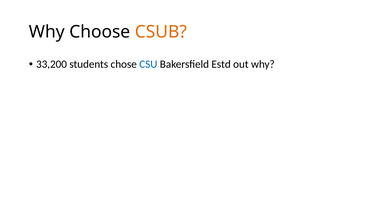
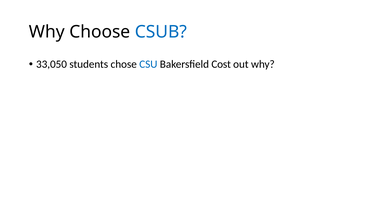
CSUB colour: orange -> blue (161, 32)
33,200: 33,200 -> 33,050 (51, 64)
Estd: Estd -> Cost (221, 64)
